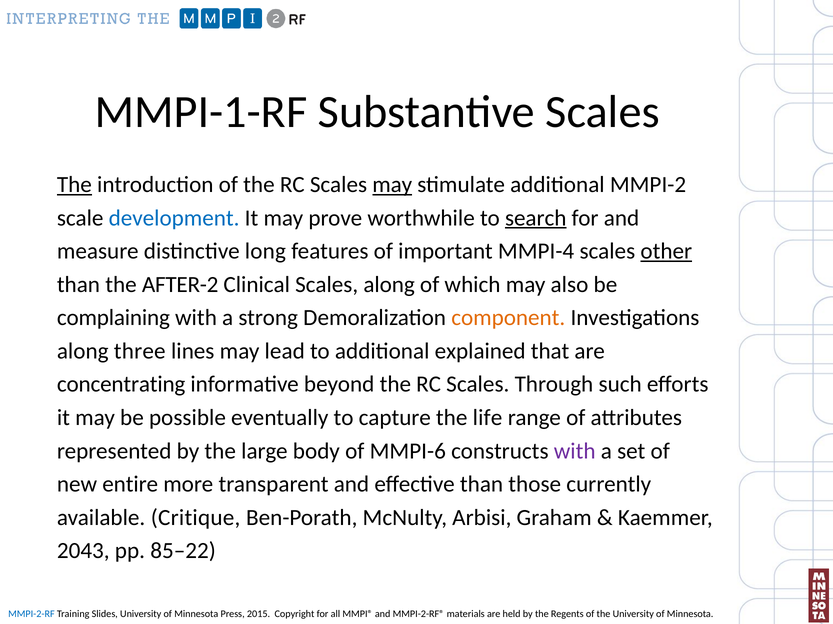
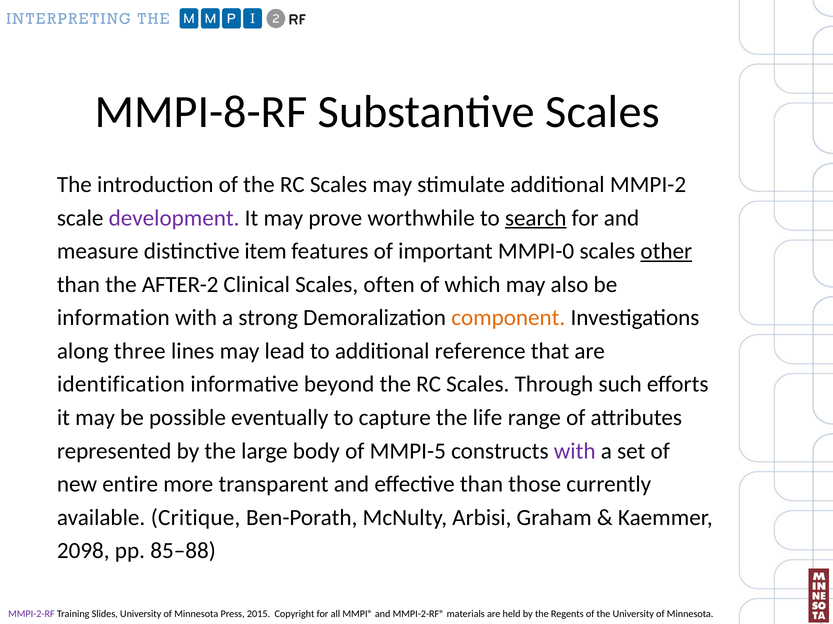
MMPI-1-RF: MMPI-1-RF -> MMPI-8-RF (201, 112)
The underline: present -> none (74, 185)
may underline: present -> none (392, 185)
development colour: blue -> purple (174, 218)
long: long -> item (266, 252)
MMPI-4: MMPI-4 -> MMPI-0 (536, 252)
Scales along: along -> often (389, 285)
complaining: complaining -> information (113, 318)
explained: explained -> reference (480, 351)
concentrating: concentrating -> identification (121, 385)
MMPI-6: MMPI-6 -> MMPI-5 (408, 451)
2043: 2043 -> 2098 (83, 551)
85–22: 85–22 -> 85–88 (183, 551)
MMPI-2-RF colour: blue -> purple (31, 615)
